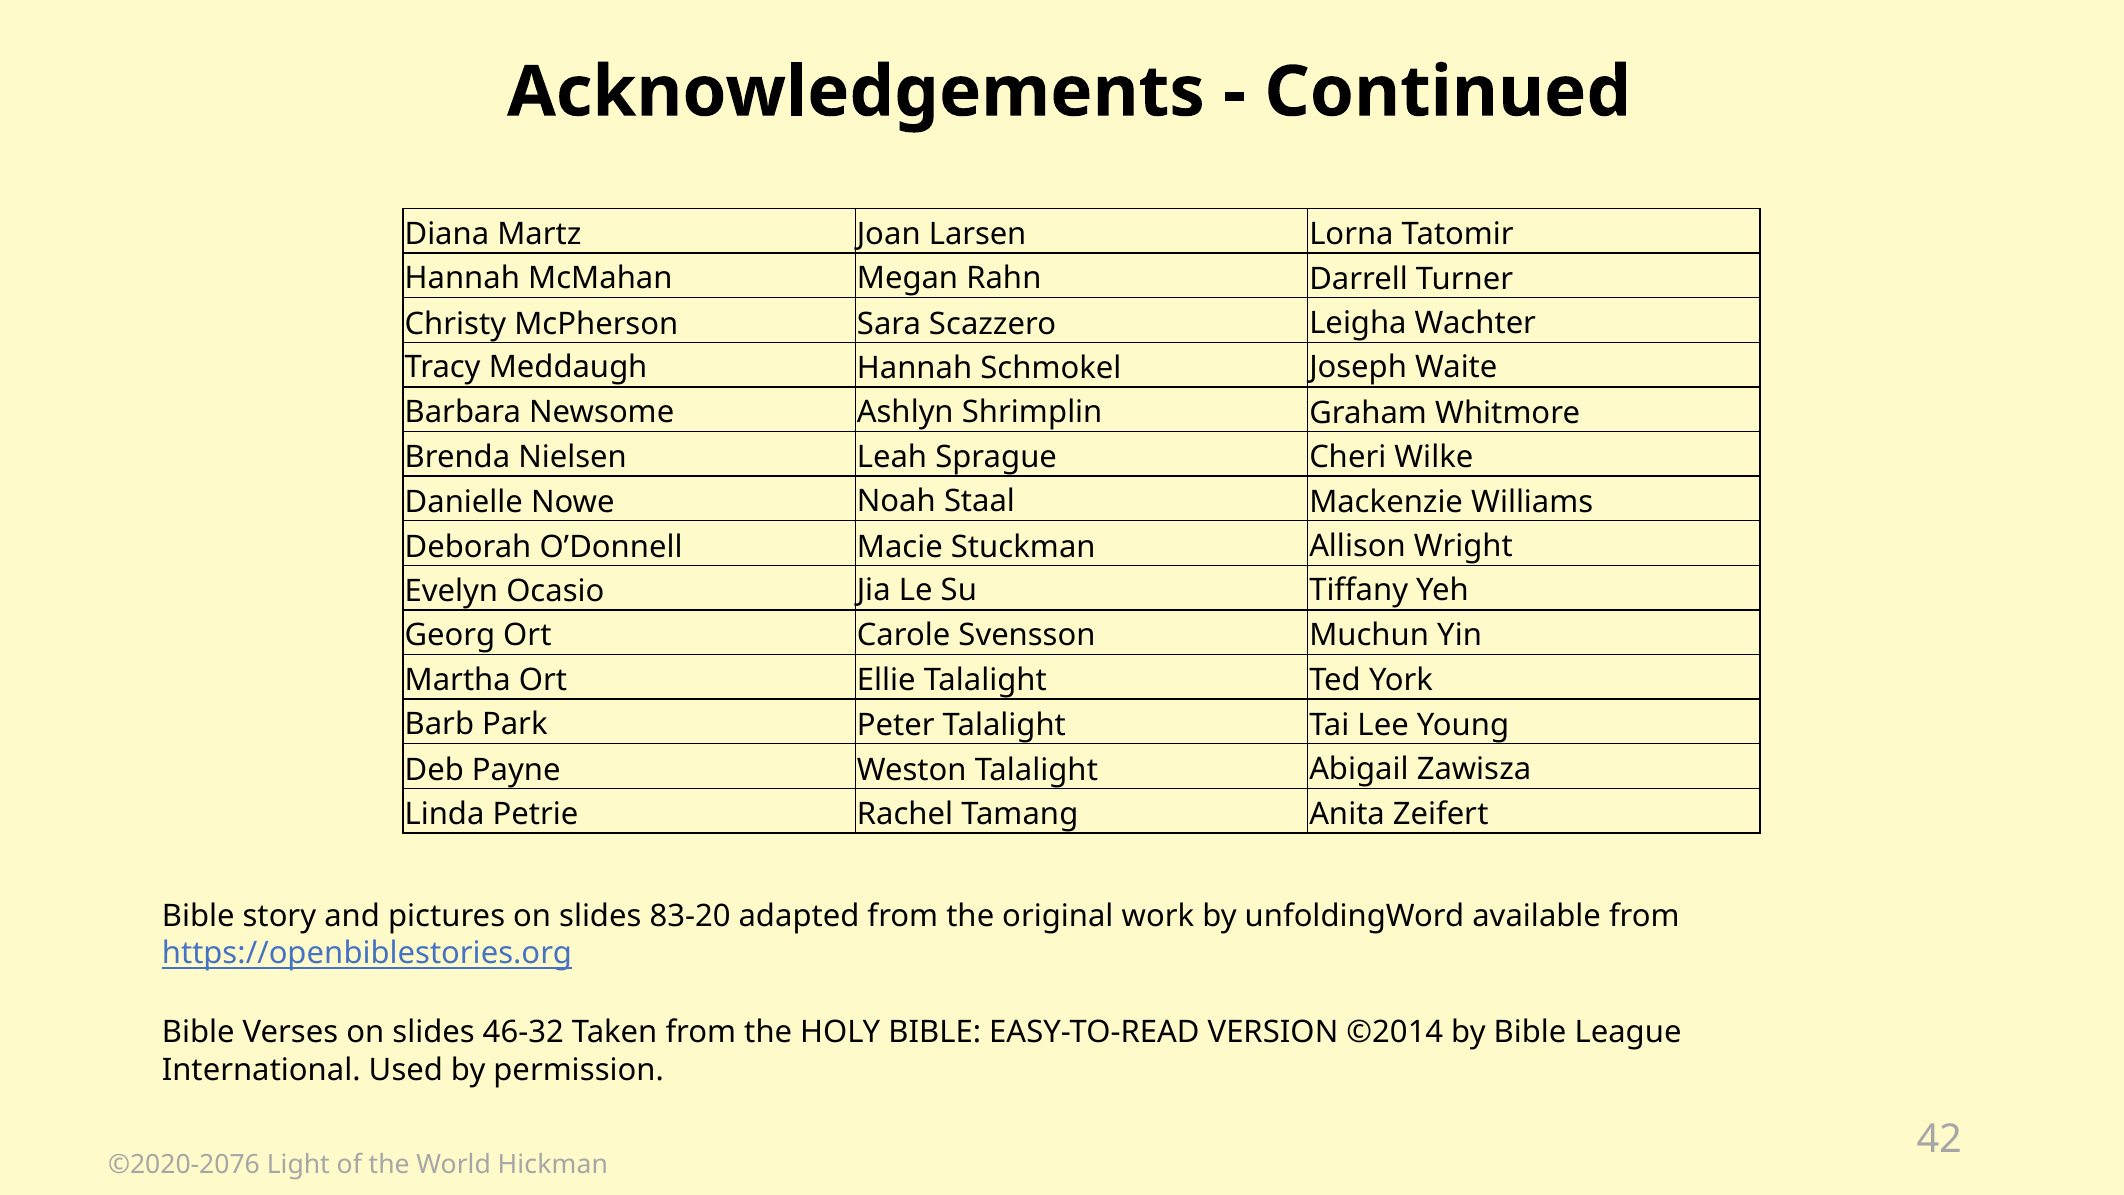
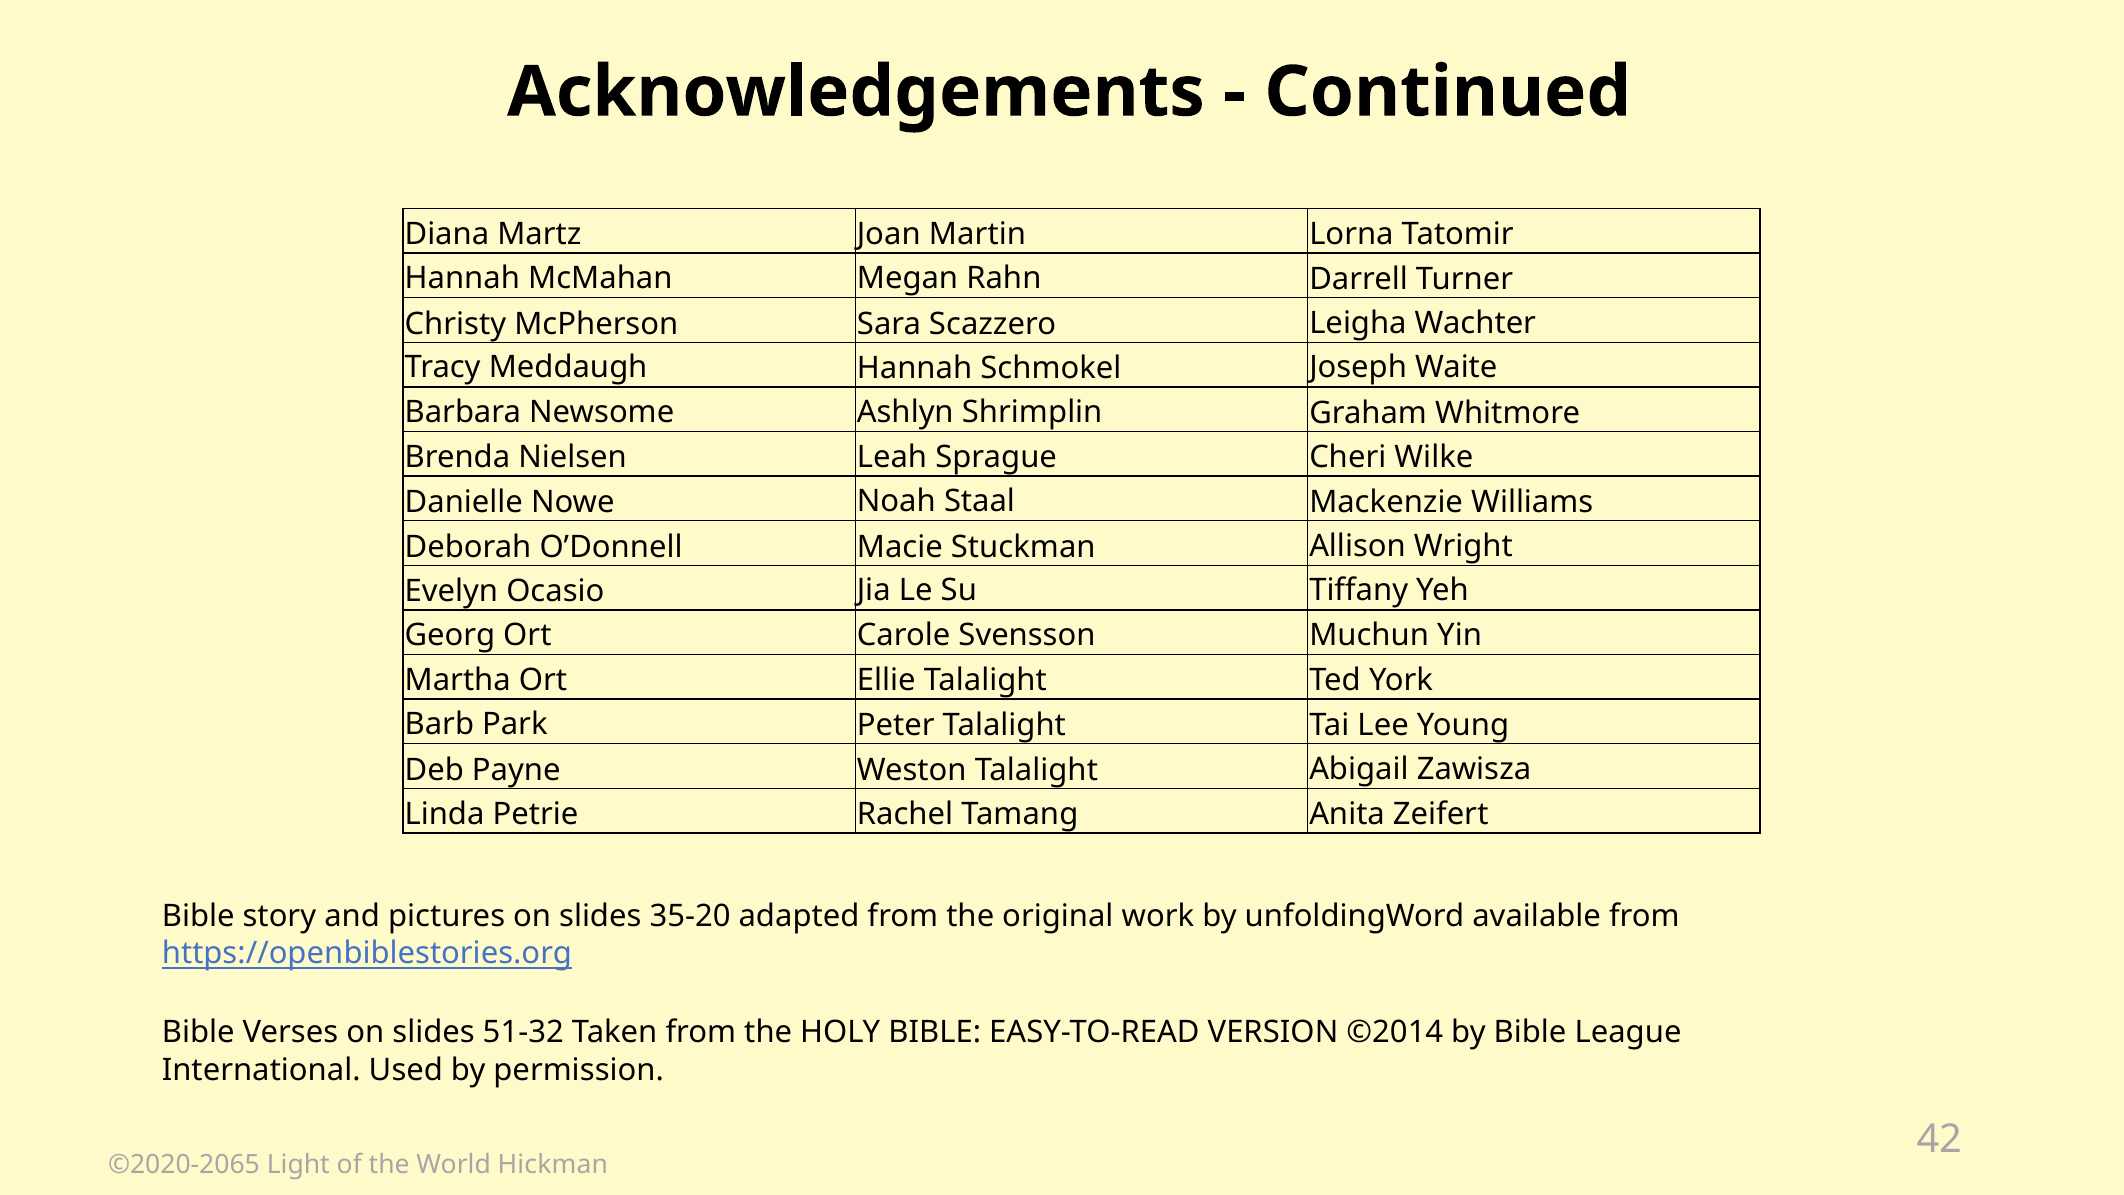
Larsen: Larsen -> Martin (977, 235)
83-20: 83-20 -> 35-20 (690, 916)
46-32: 46-32 -> 51-32 (523, 1033)
©2020-2076: ©2020-2076 -> ©2020-2065 (184, 1165)
